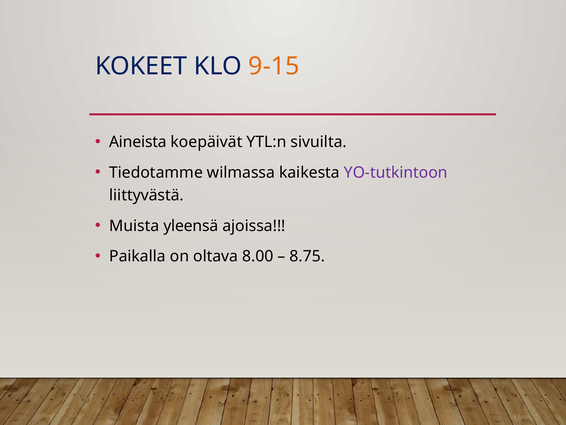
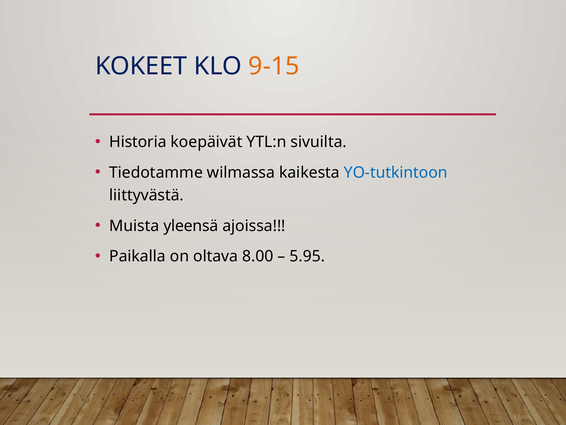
Aineista: Aineista -> Historia (138, 142)
YO-tutkintoon colour: purple -> blue (396, 172)
8.75: 8.75 -> 5.95 (307, 256)
